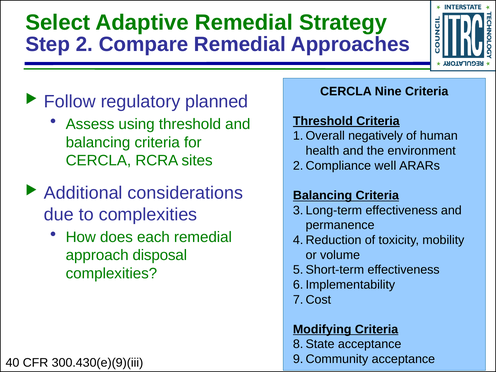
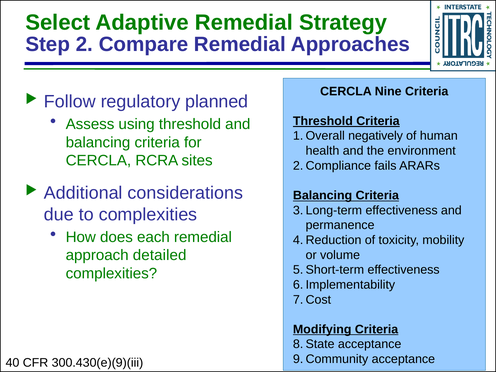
well: well -> fails (385, 166)
disposal: disposal -> detailed (160, 255)
